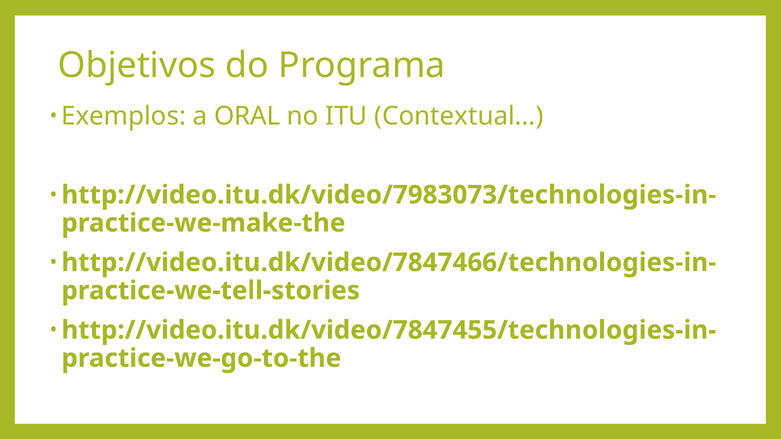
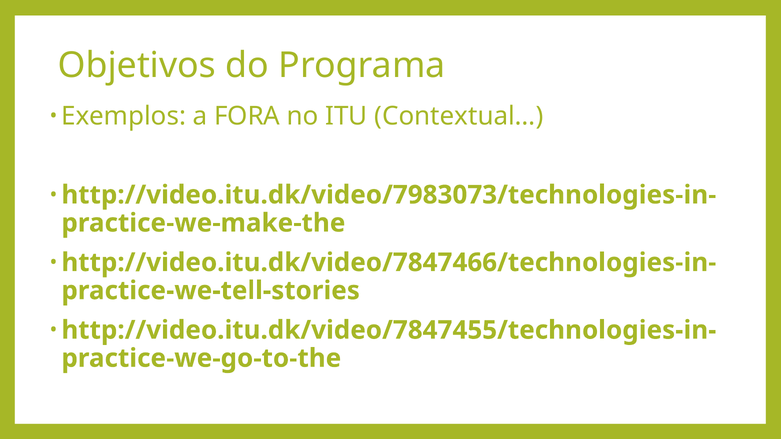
ORAL: ORAL -> FORA (247, 116)
